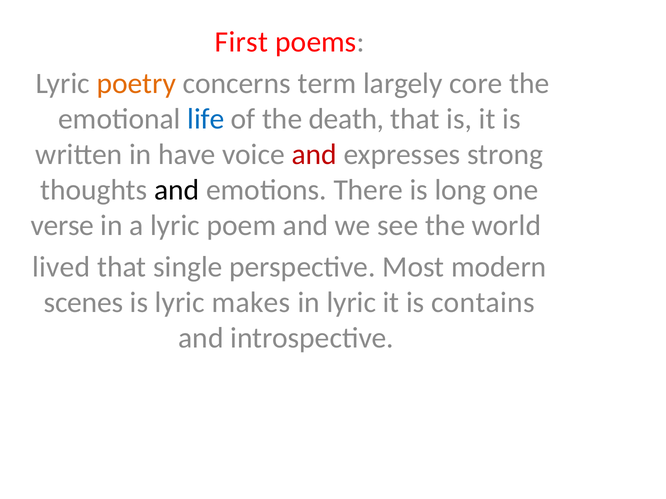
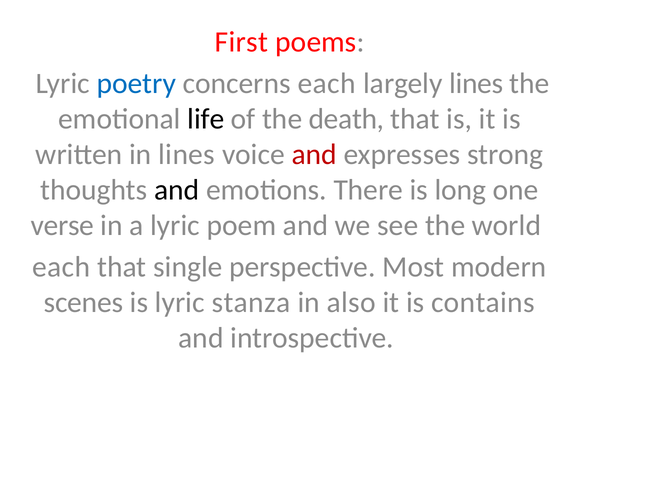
poetry colour: orange -> blue (136, 84)
concerns term: term -> each (327, 84)
largely core: core -> lines (476, 84)
life colour: blue -> black (206, 119)
in have: have -> lines (187, 155)
lived: lived -> each (61, 267)
makes: makes -> stanza (251, 303)
in lyric: lyric -> also (351, 303)
